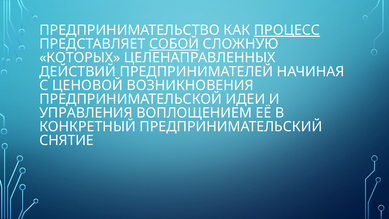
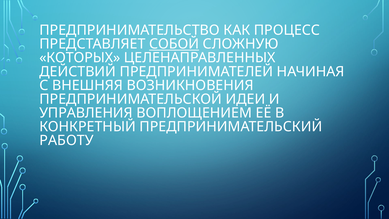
ПРОЦЕСС underline: present -> none (287, 30)
ЦЕНОВОЙ: ЦЕНОВОЙ -> ВНЕШНЯЯ (88, 85)
СНЯТИЕ: СНЯТИЕ -> РАБОТУ (66, 140)
